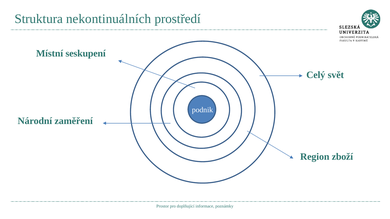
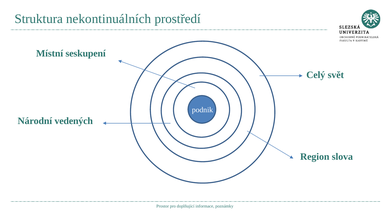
zaměření: zaměření -> vedených (74, 121)
zboží: zboží -> slova (342, 157)
